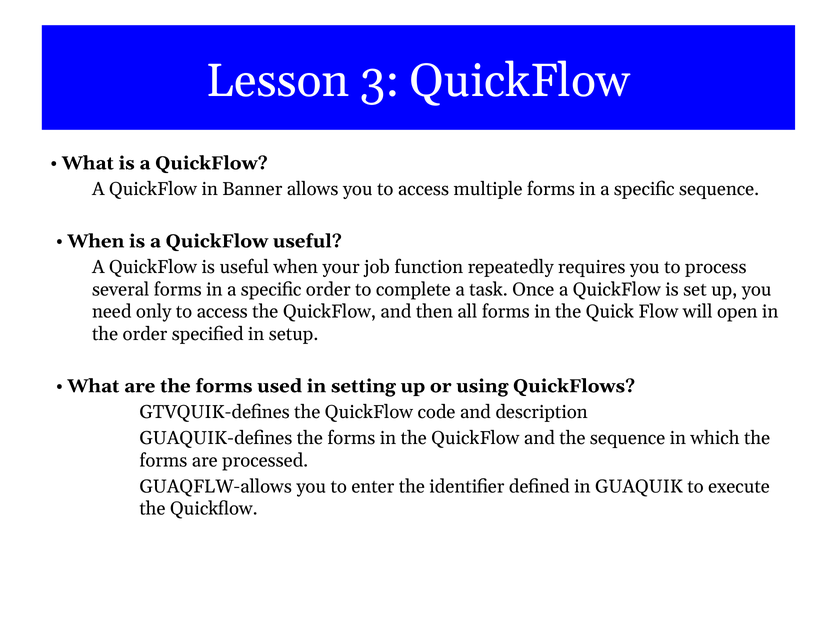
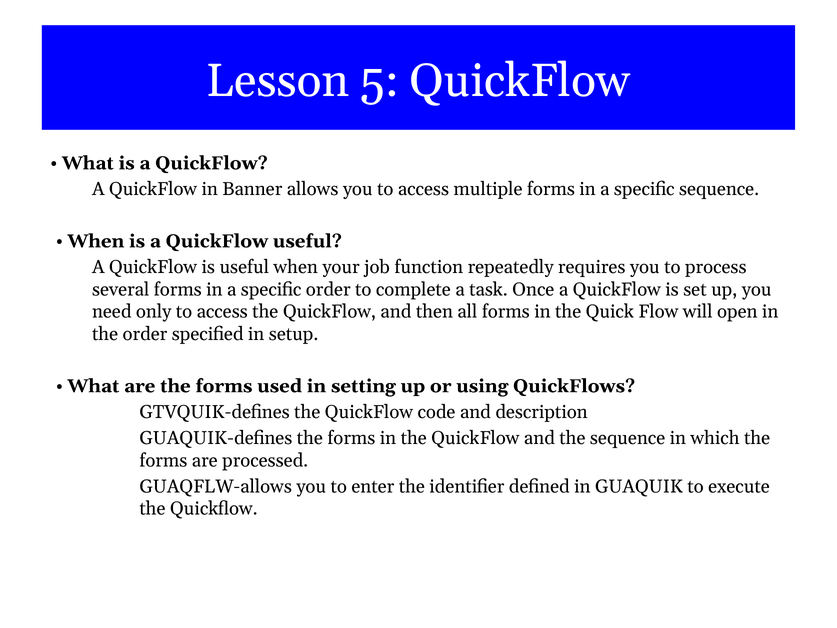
3: 3 -> 5 (380, 81)
